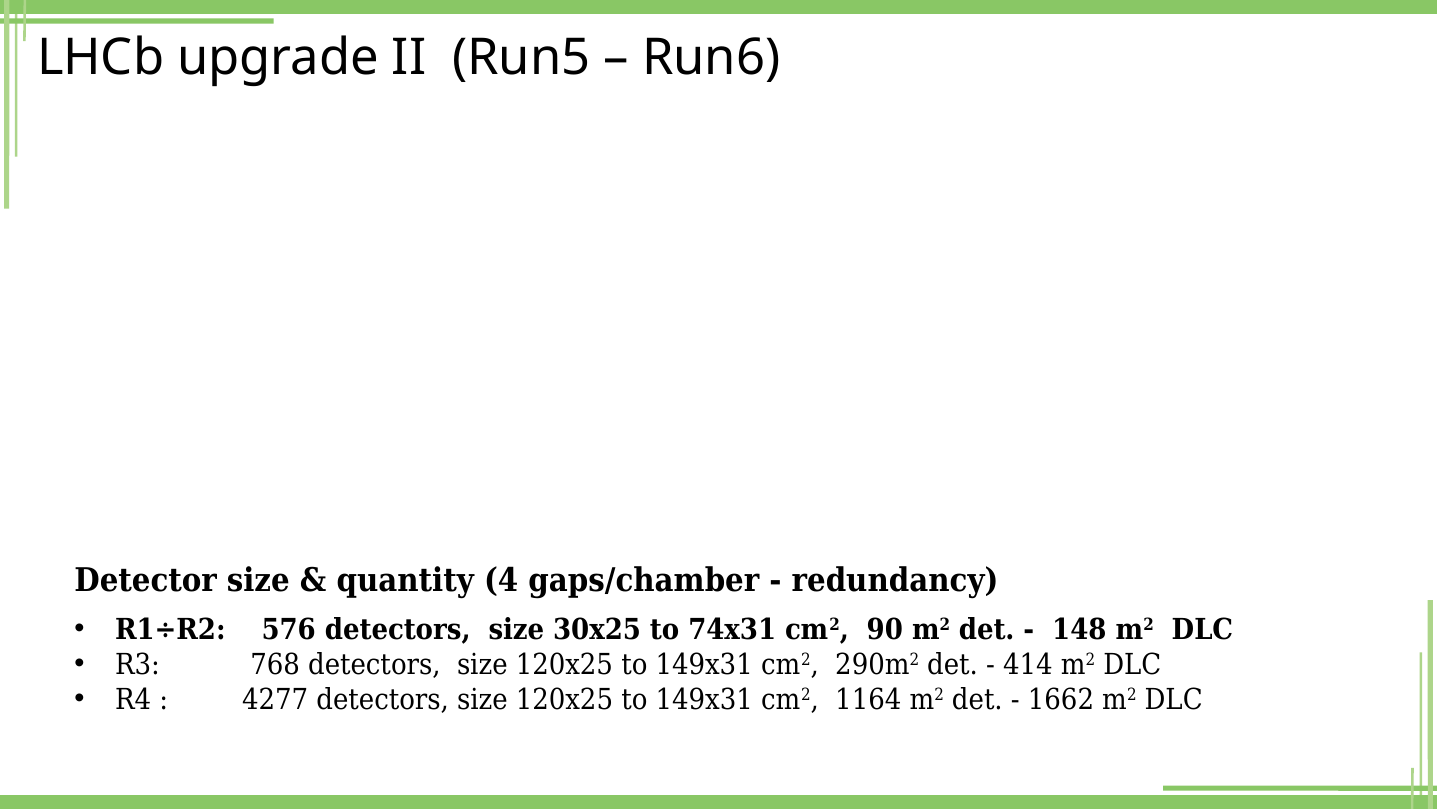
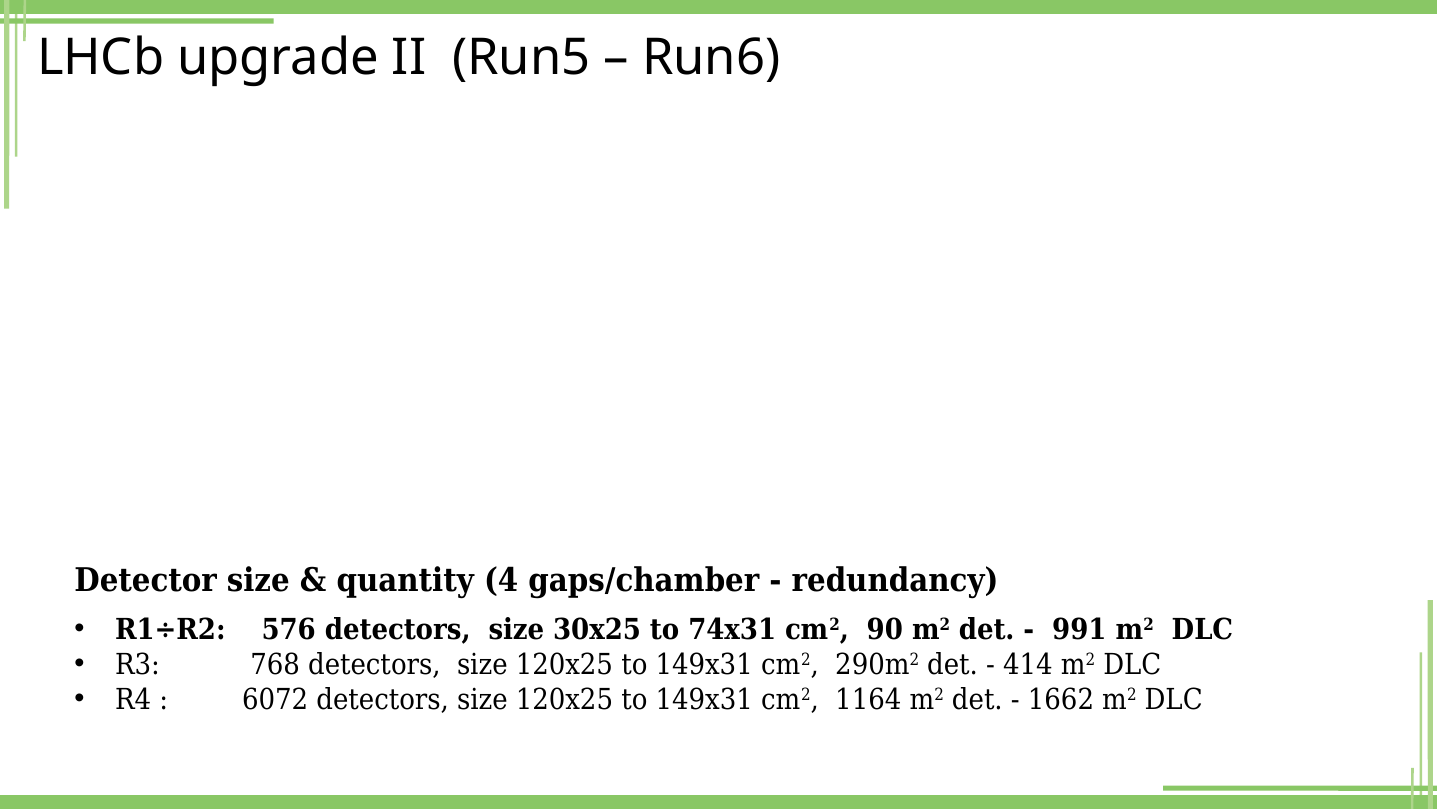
148: 148 -> 991 (1079, 630)
4277: 4277 -> 6072 (275, 699)
